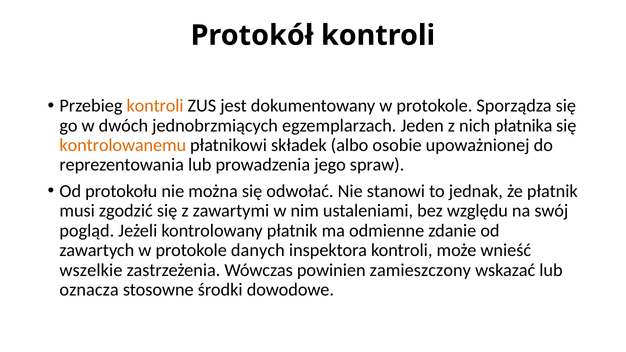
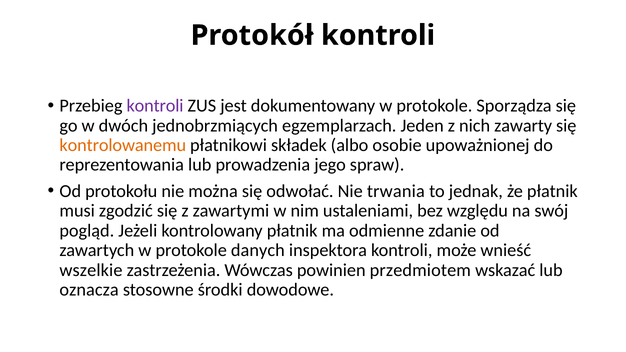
kontroli colour: orange -> purple (155, 106)
płatnika: płatnika -> zawarty (523, 126)
stanowi: stanowi -> trwania (396, 191)
zamieszczony: zamieszczony -> przedmiotem (420, 270)
